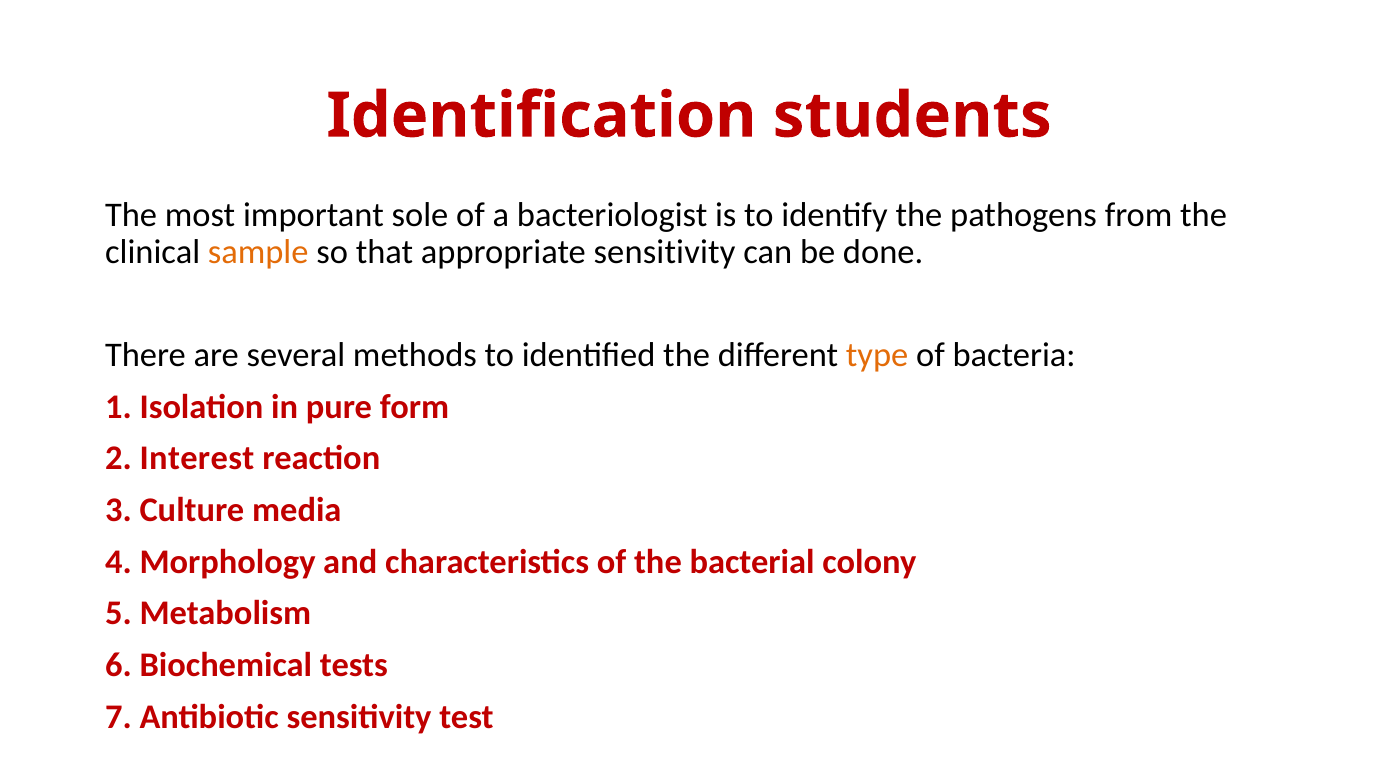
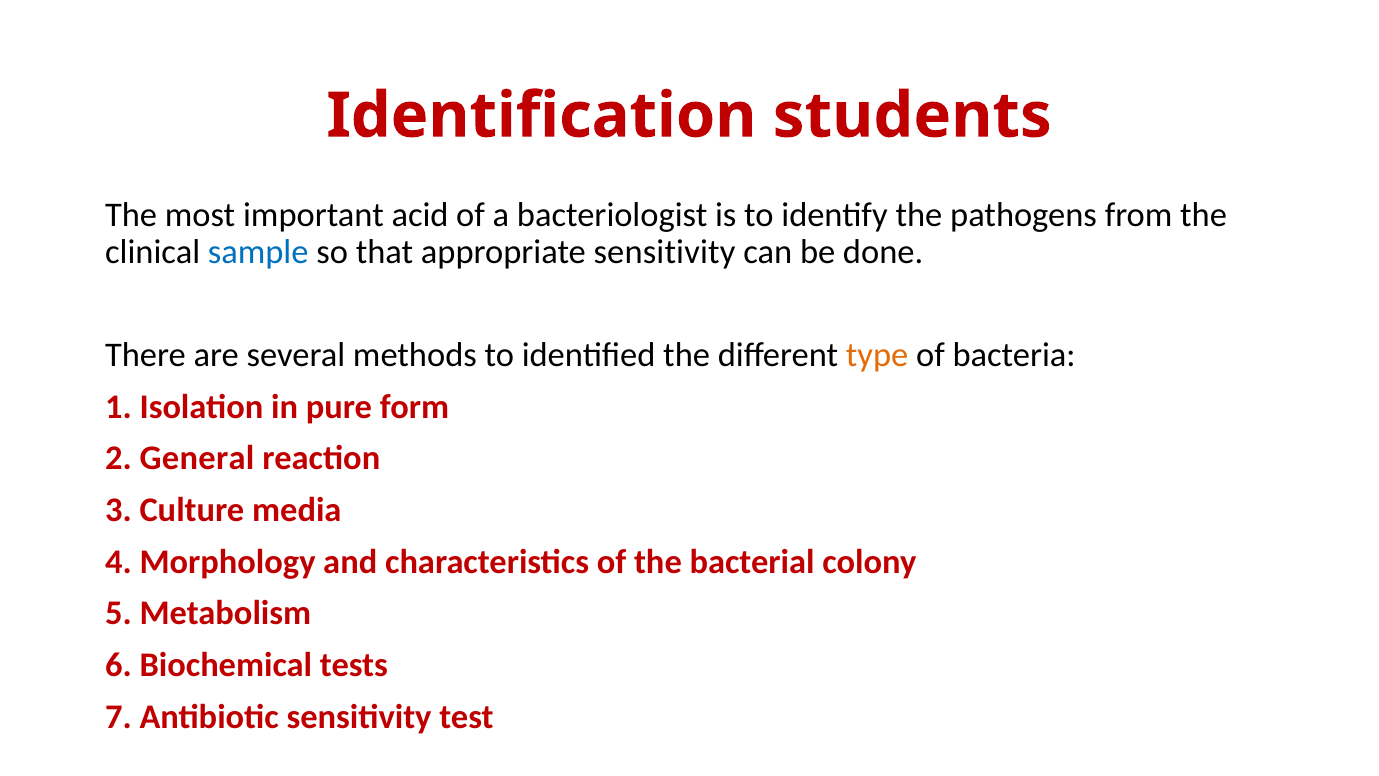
sole: sole -> acid (420, 215)
sample colour: orange -> blue (258, 252)
Interest: Interest -> General (197, 458)
